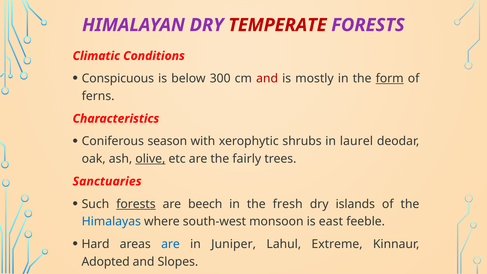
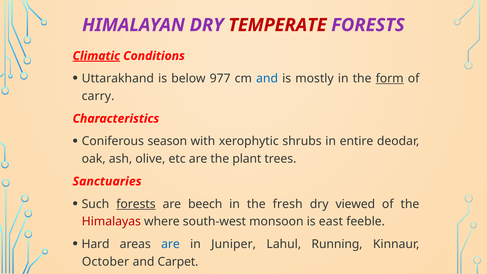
Climatic underline: none -> present (96, 56)
Conspicuous: Conspicuous -> Uttarakhand (118, 78)
300: 300 -> 977 (220, 78)
and colour: red -> blue (267, 78)
ferns: ferns -> carry (98, 96)
laurel: laurel -> entire (357, 141)
olive underline: present -> none (150, 159)
fairly: fairly -> plant (247, 159)
islands: islands -> viewed (355, 204)
Himalayas colour: blue -> red (111, 221)
Extreme: Extreme -> Running (337, 244)
Adopted: Adopted -> October (106, 262)
Slopes: Slopes -> Carpet (178, 262)
